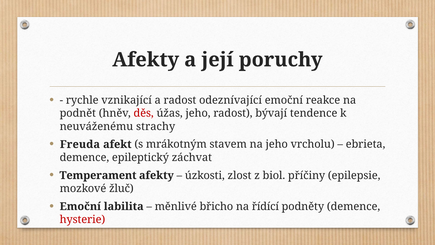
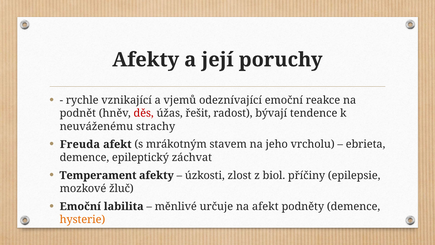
a radost: radost -> vjemů (180, 100)
úžas jeho: jeho -> řešit (198, 113)
břicho: břicho -> určuje (216, 206)
na řídící: řídící -> afekt (265, 206)
hysterie colour: red -> orange (82, 219)
